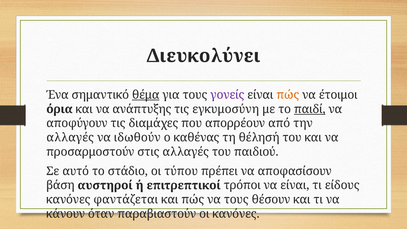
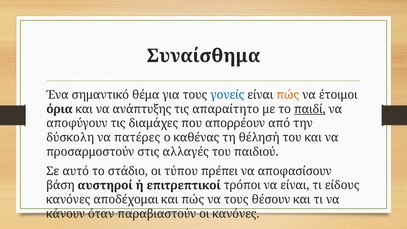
Διευκολύνει: Διευκολύνει -> Συναίσθημα (203, 56)
θέμα underline: present -> none (146, 95)
γονείς colour: purple -> blue (227, 95)
εγκυμοσύνη: εγκυμοσύνη -> απαραίτητο (226, 109)
αλλαγές: αλλαγές -> δύσκολη (70, 138)
ιδωθούν: ιδωθούν -> πατέρες (137, 138)
φαντάζεται: φαντάζεται -> αποδέχομαι (126, 200)
